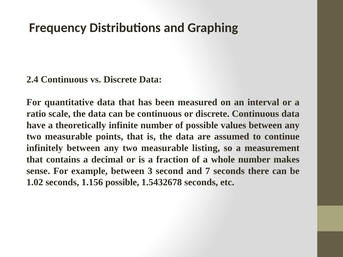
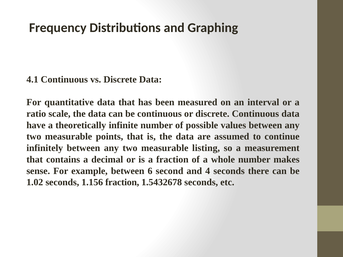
2.4: 2.4 -> 4.1 (32, 80)
3: 3 -> 6 (150, 171)
7: 7 -> 4 (208, 171)
1.156 possible: possible -> fraction (122, 182)
